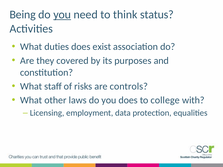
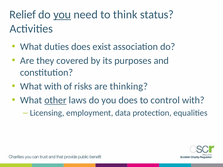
Being: Being -> Relief (23, 15)
What staff: staff -> with (53, 86)
controls: controls -> thinking (129, 86)
other underline: none -> present (55, 100)
college: college -> control (165, 100)
